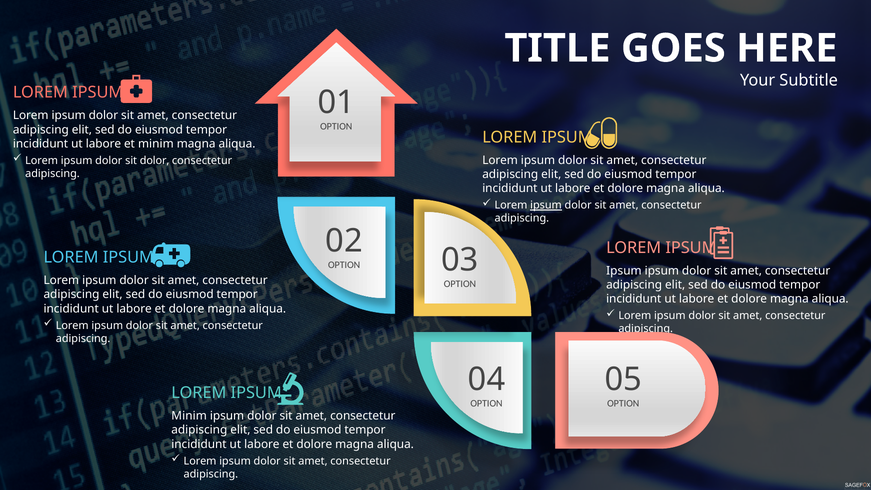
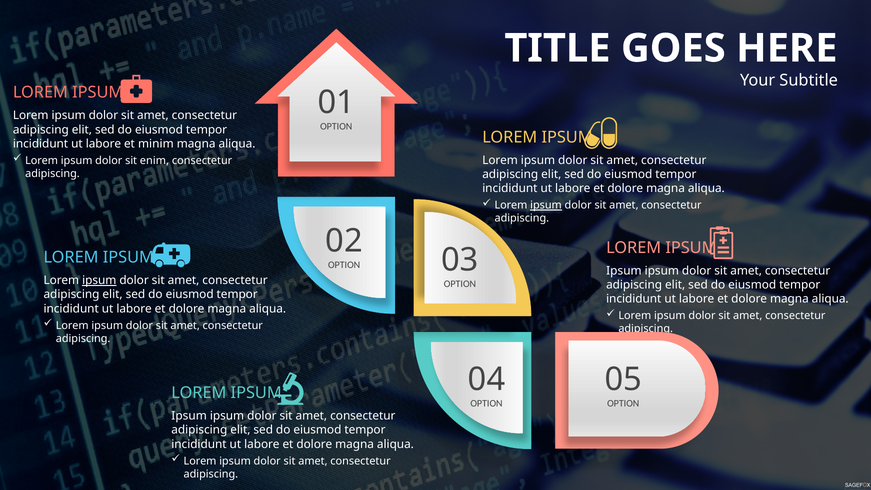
sit dolor: dolor -> enim (154, 161)
ipsum underline: none -> present (99, 280)
Minim: Minim -> Ipsum (189, 416)
